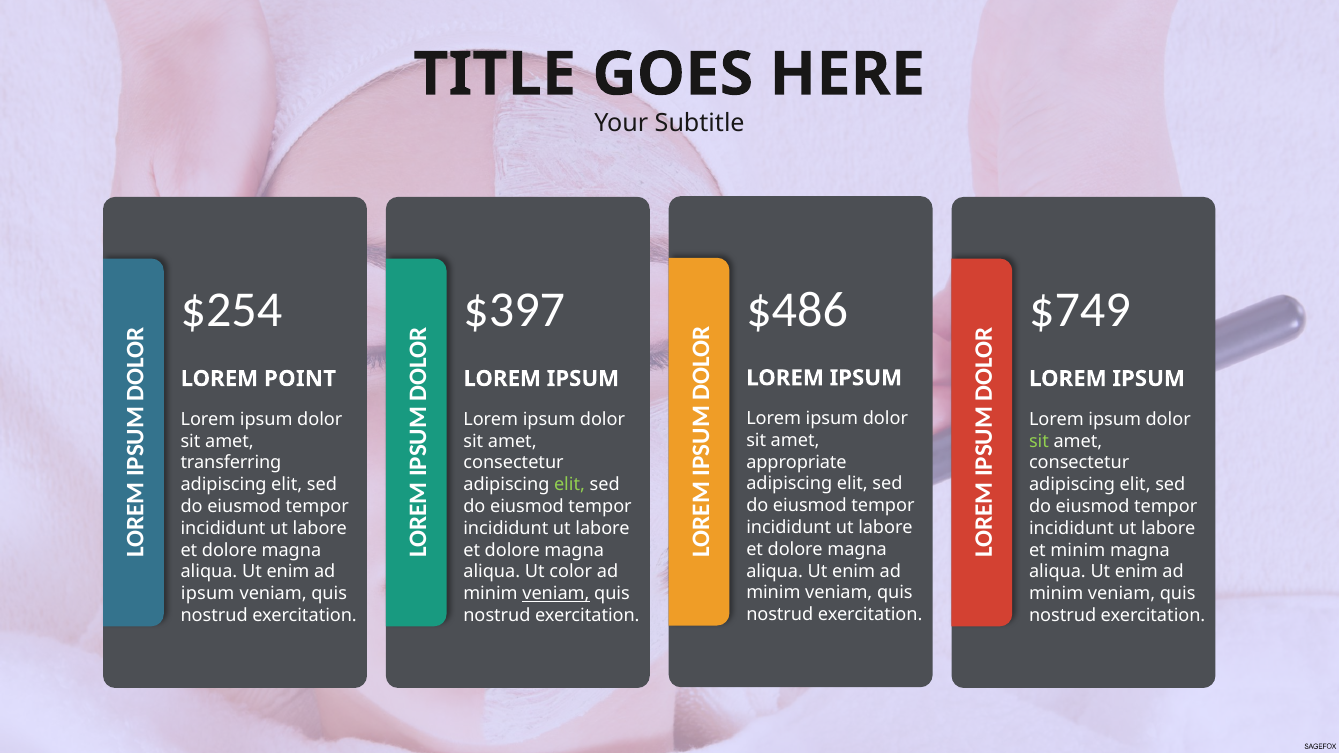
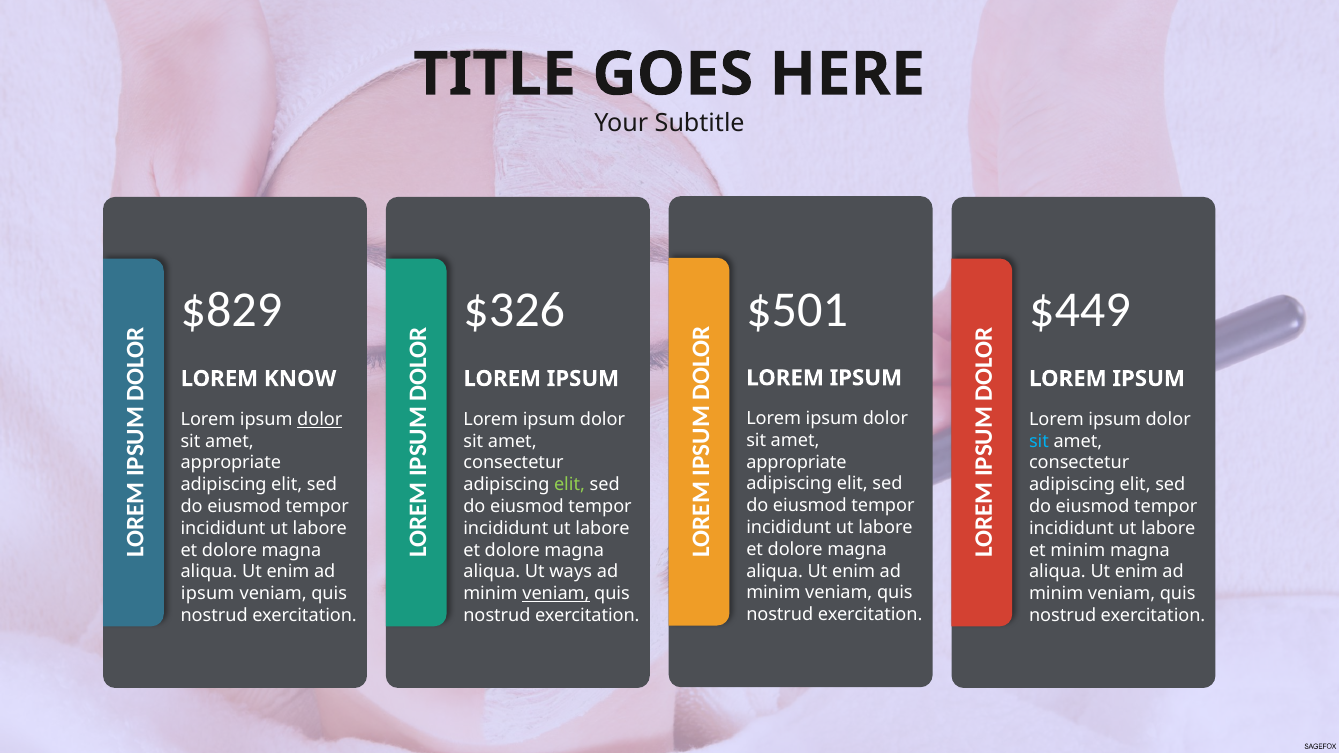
$486: $486 -> $501 (797, 310)
$254: $254 -> $829 (231, 310)
$397: $397 -> $326 (514, 310)
$749: $749 -> $449 (1080, 310)
POINT: POINT -> KNOW (300, 379)
dolor underline: none -> present (320, 420)
sit colour: light green -> light blue (1039, 441)
transferring: transferring -> appropriate (231, 463)
color: color -> ways (571, 572)
